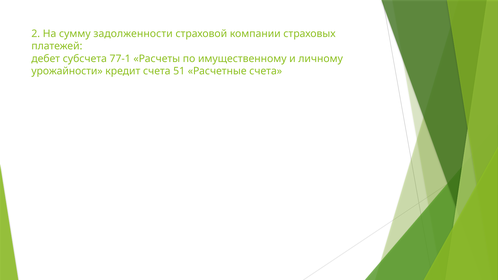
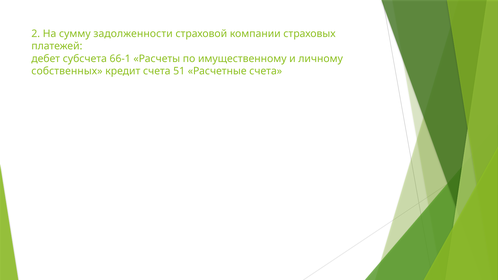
77-1: 77-1 -> 66-1 (120, 59)
урожайности: урожайности -> собственных (67, 71)
